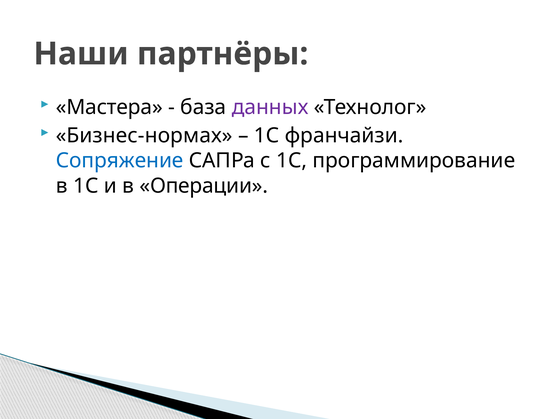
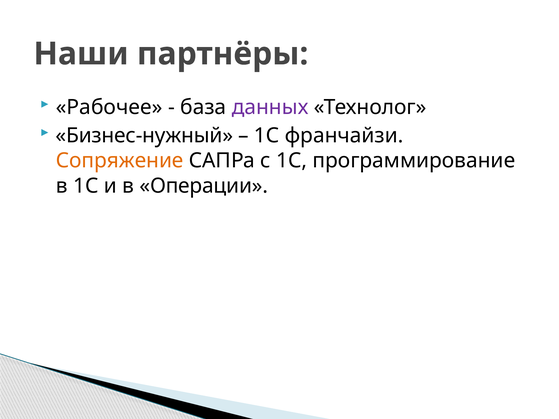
Мастера: Мастера -> Рабочее (109, 107)
Бизнес-нормах: Бизнес-нормах -> Бизнес-нужный (144, 136)
Сопряжение colour: blue -> orange (120, 161)
